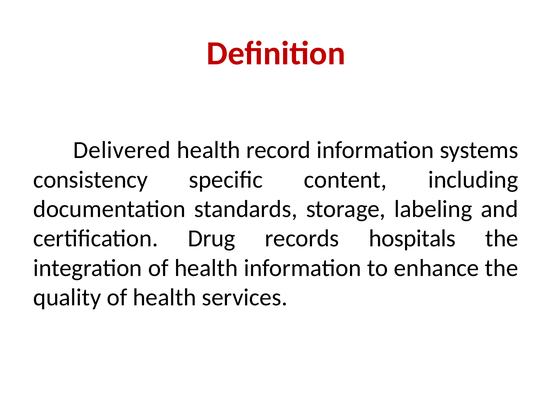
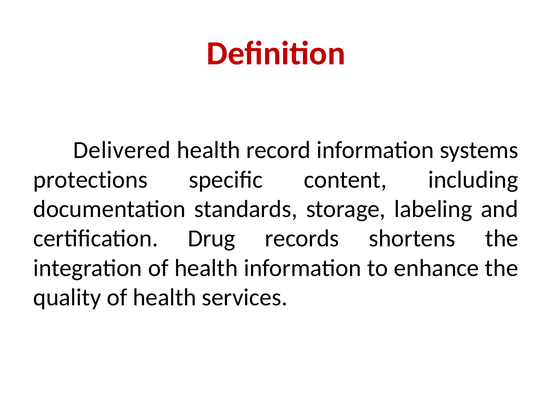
consistency: consistency -> protections (90, 180)
hospitals: hospitals -> shortens (412, 238)
